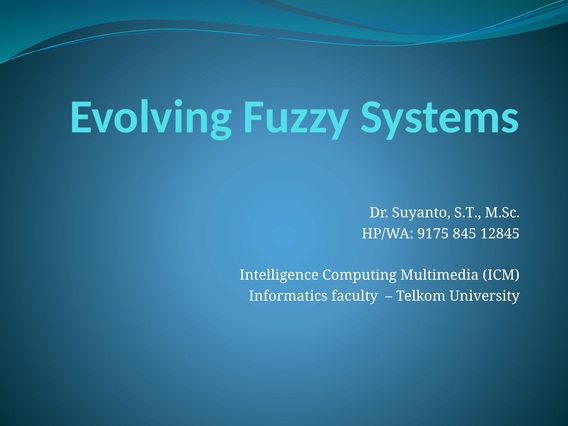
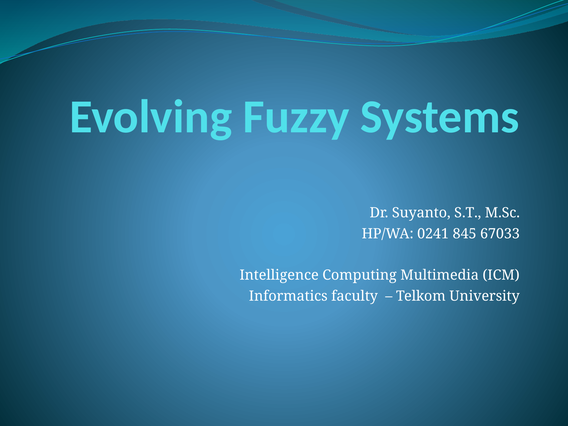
9175: 9175 -> 0241 (433, 234)
12845: 12845 -> 67033 (500, 234)
